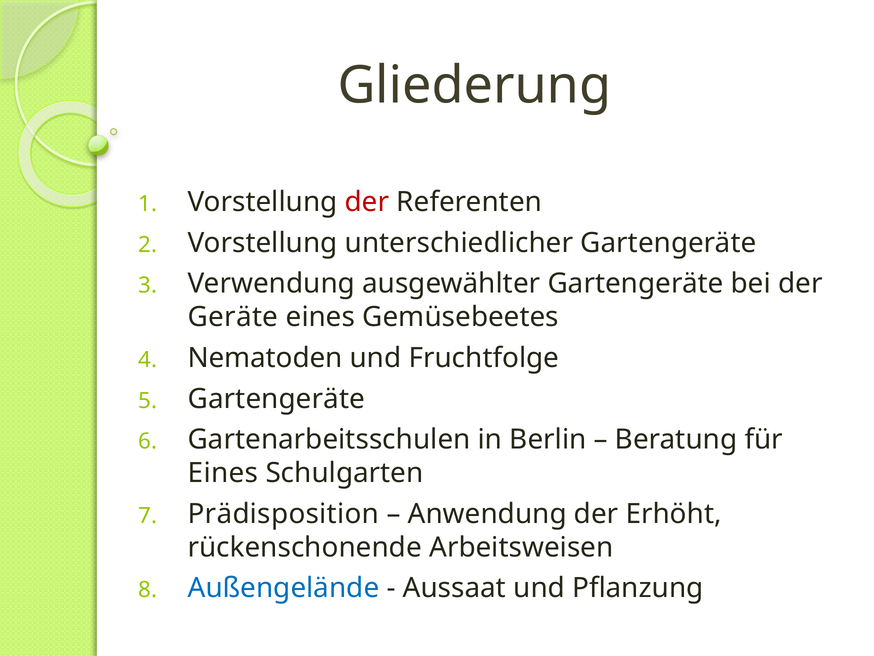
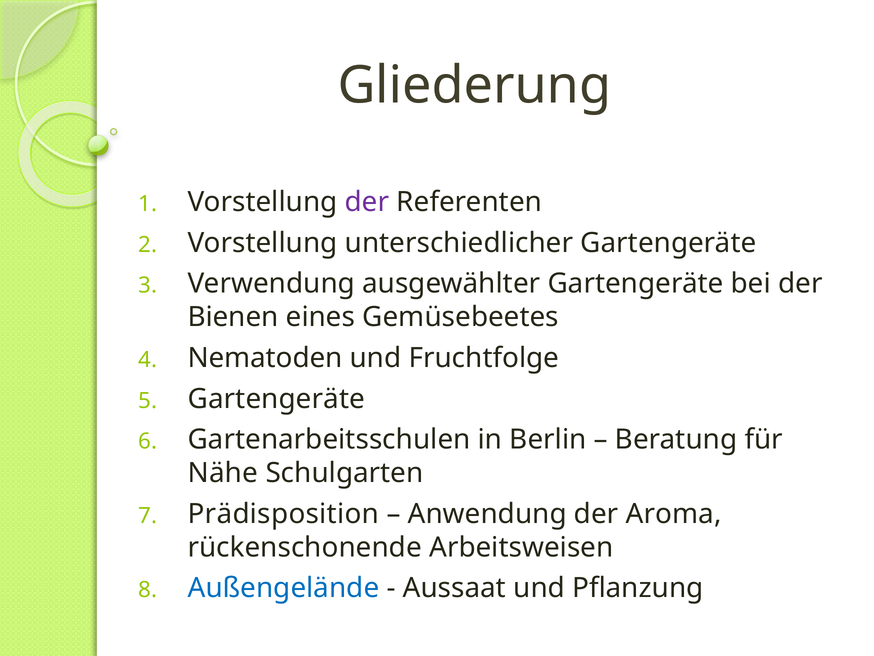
der colour: red -> purple (367, 202)
Geräte: Geräte -> Bienen (233, 317)
Eines: Eines -> Nähe (223, 473)
Erhöht: Erhöht -> Aroma (674, 514)
